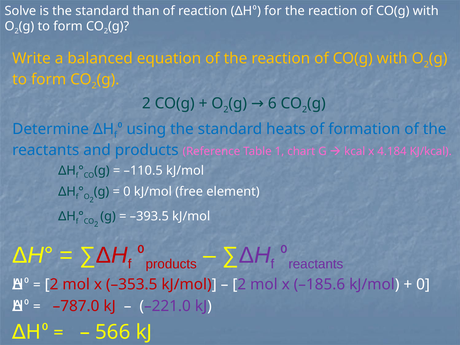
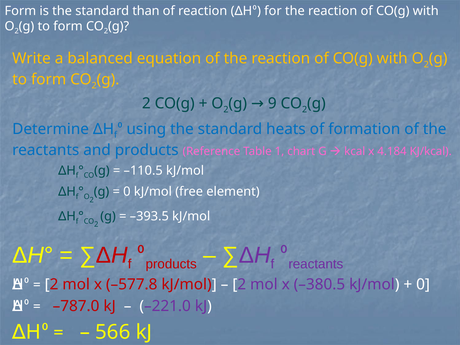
Solve: Solve -> Form (20, 11)
6: 6 -> 9 (272, 103)
–353.5: –353.5 -> –577.8 (132, 285)
–185.6: –185.6 -> –380.5 (319, 285)
